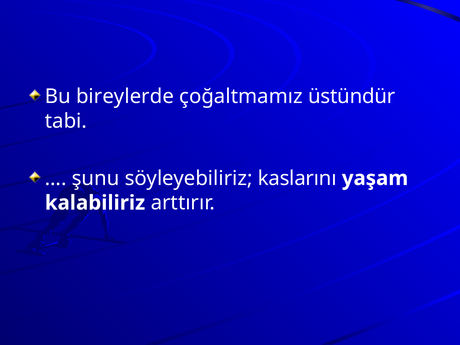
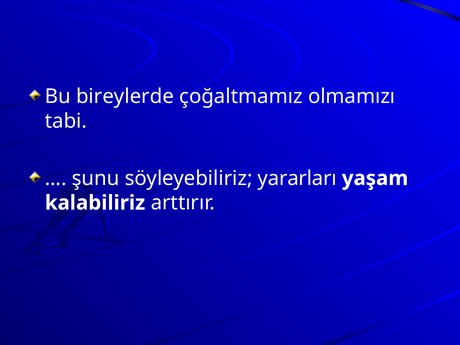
üstündür: üstündür -> olmamızı (352, 96)
kaslarını: kaslarını -> yararları (297, 178)
